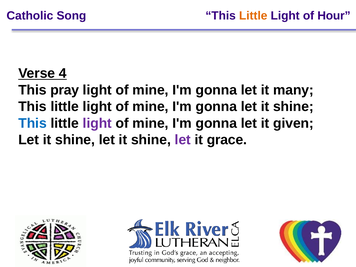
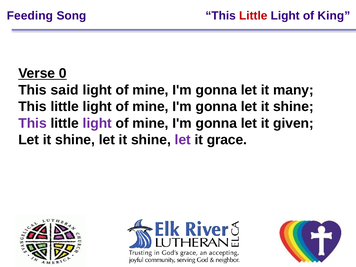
Catholic: Catholic -> Feeding (30, 16)
Little colour: orange -> red (253, 16)
Hour: Hour -> King (334, 16)
4: 4 -> 0 (63, 73)
pray: pray -> said (65, 90)
This colour: blue -> purple (33, 123)
